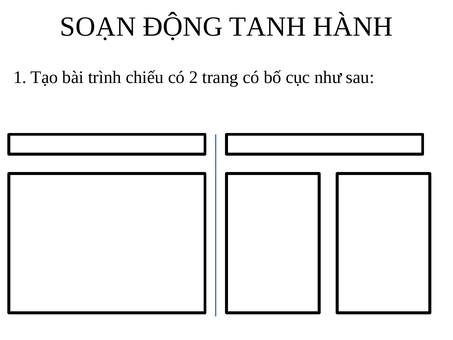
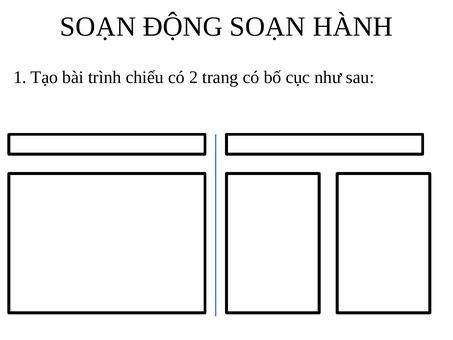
ĐỘNG TANH: TANH -> SOẠN (267, 27)
